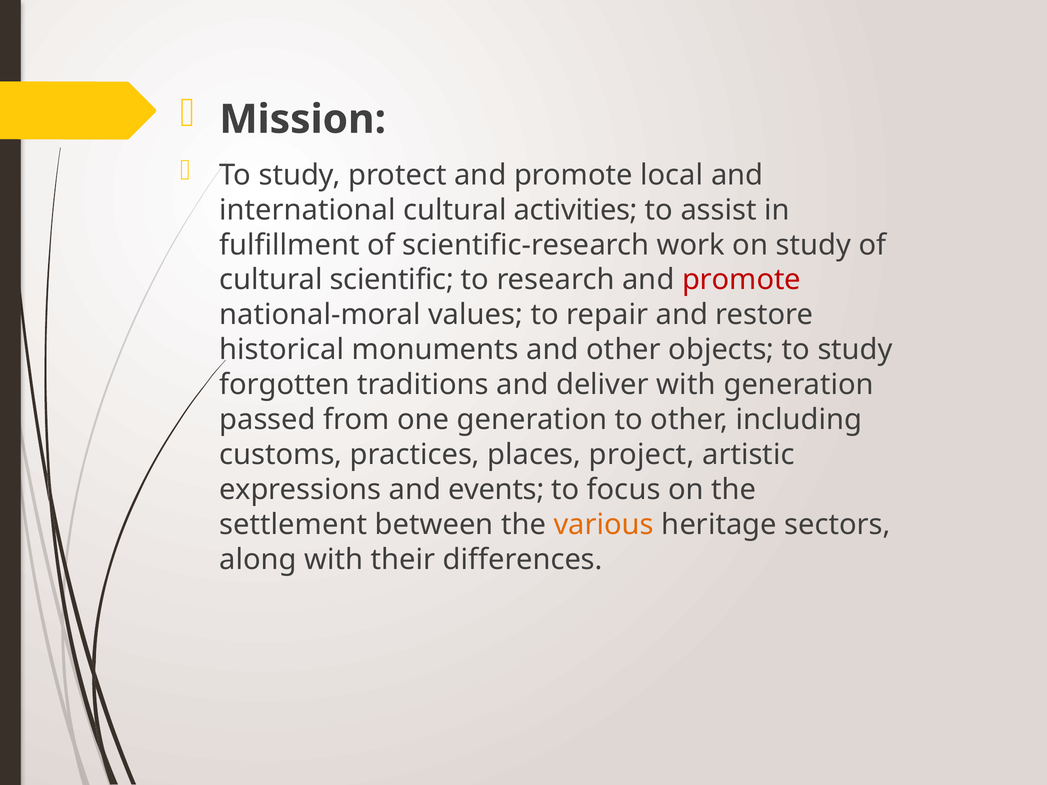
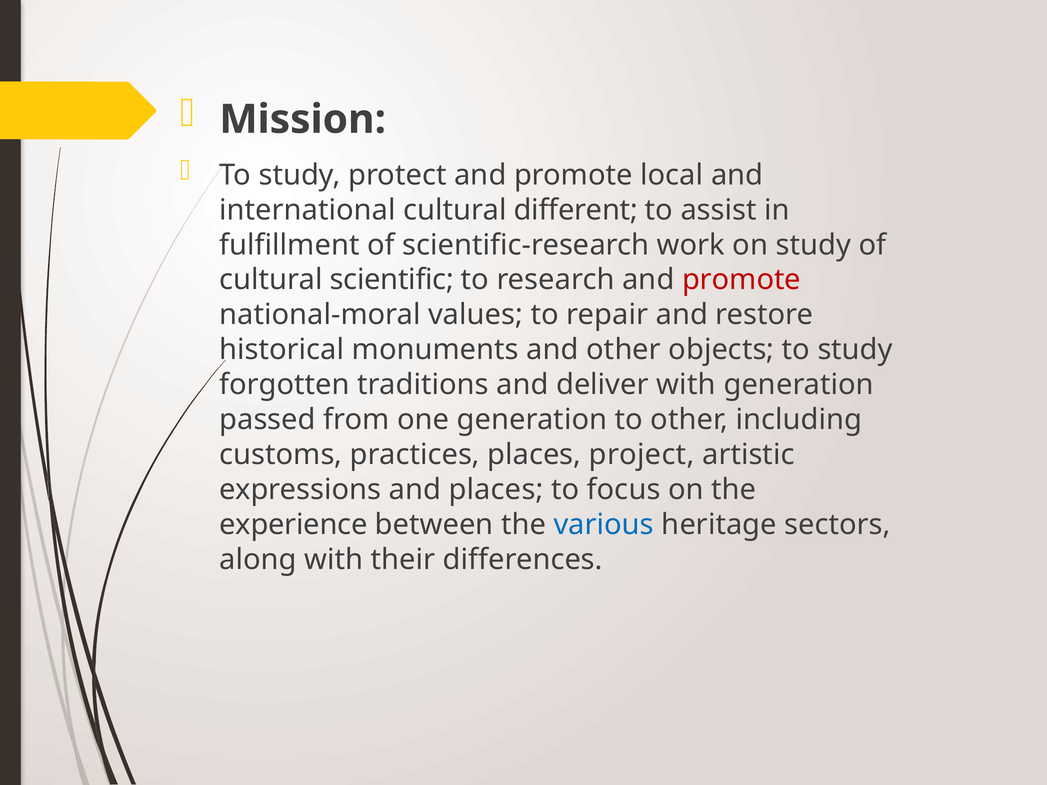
activities: activities -> different (576, 210)
and events: events -> places (496, 490)
settlement: settlement -> experience (293, 525)
various colour: orange -> blue (604, 525)
